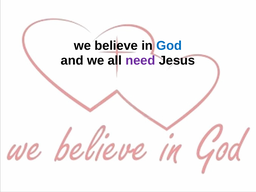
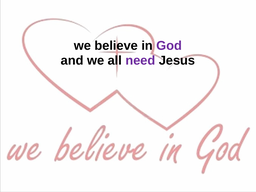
God colour: blue -> purple (169, 46)
